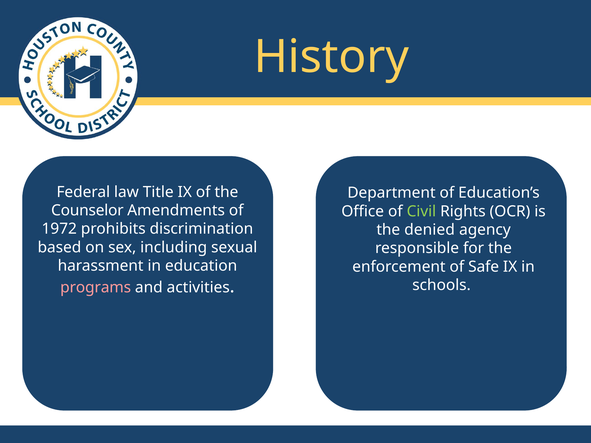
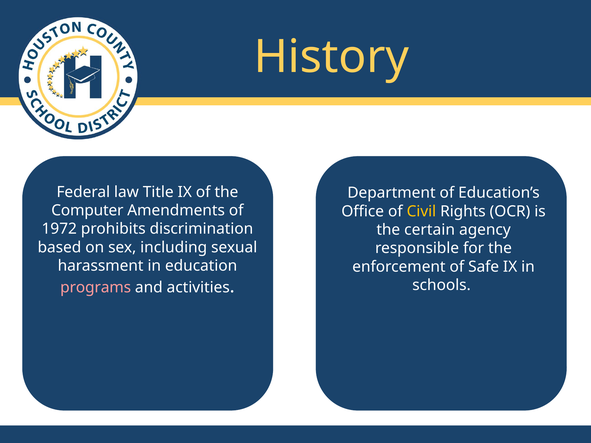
Counselor: Counselor -> Computer (87, 211)
Civil colour: light green -> yellow (421, 211)
denied: denied -> certain (430, 230)
